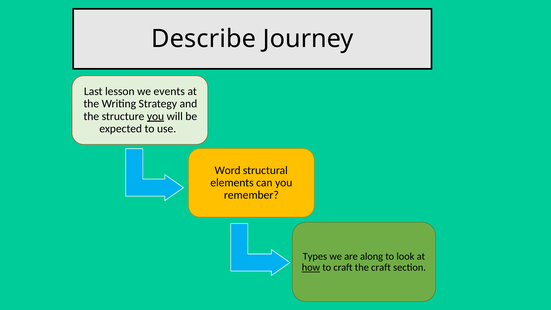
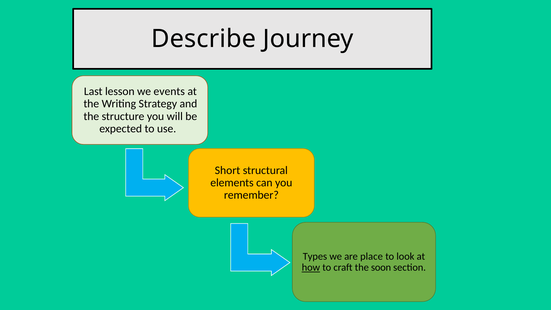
you underline: present -> none (156, 116)
Word: Word -> Short (228, 170)
along: along -> place (371, 256)
the craft: craft -> soon (381, 267)
